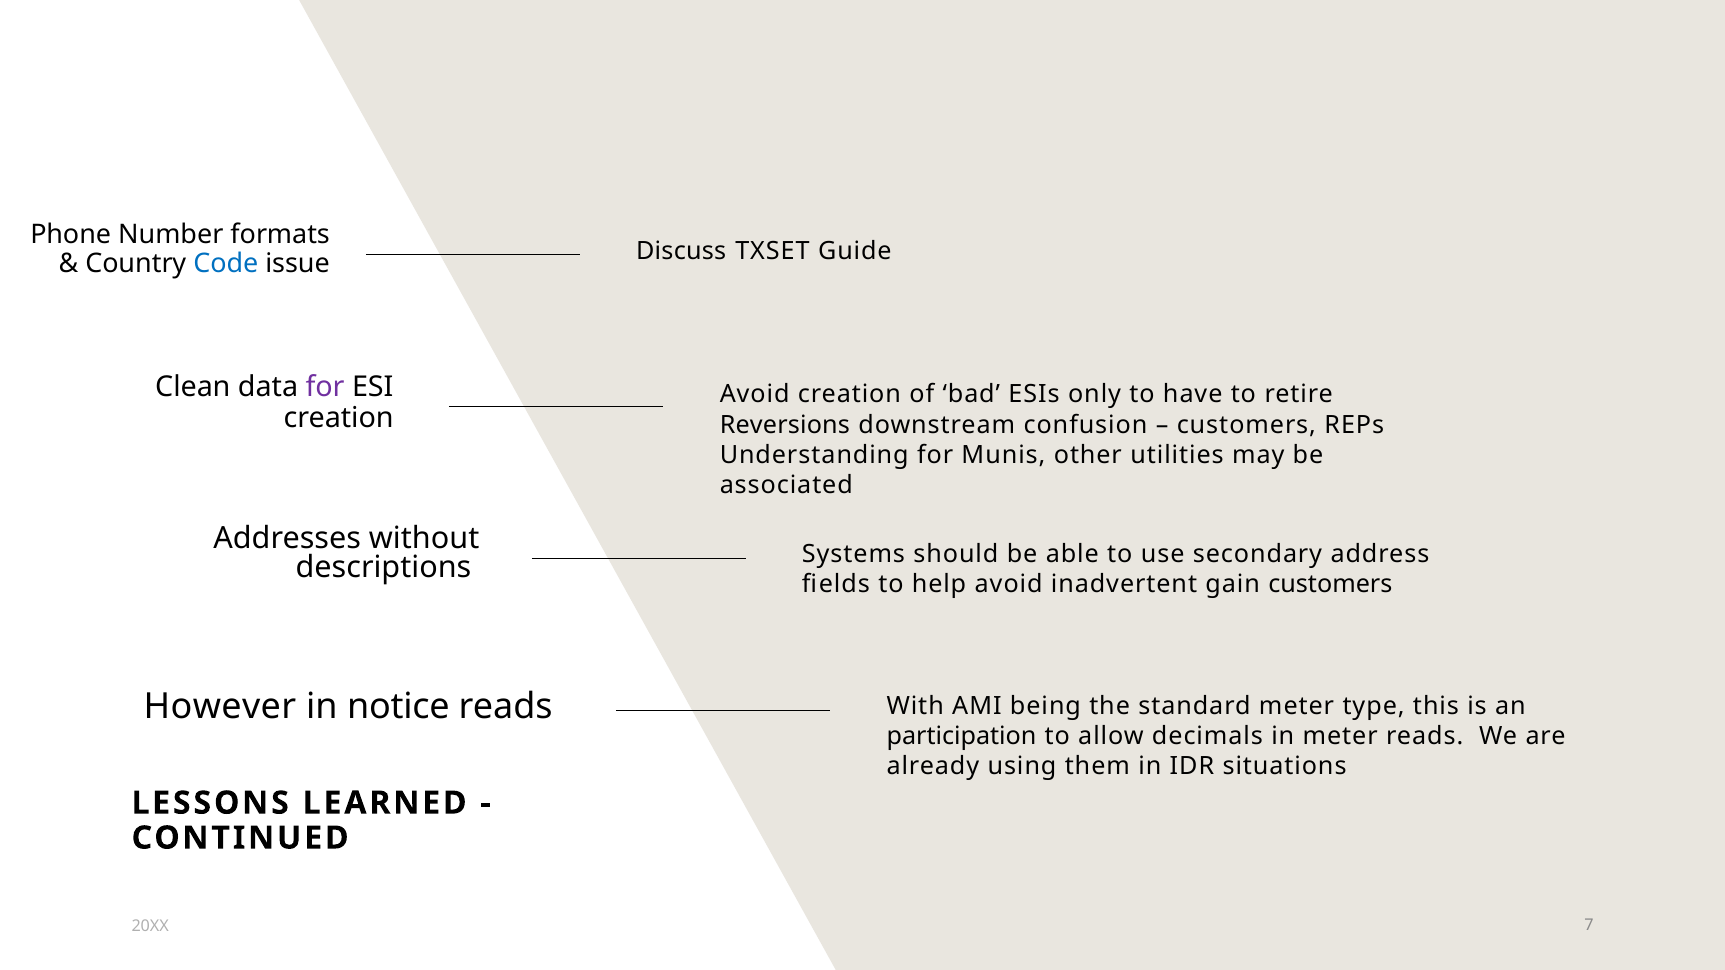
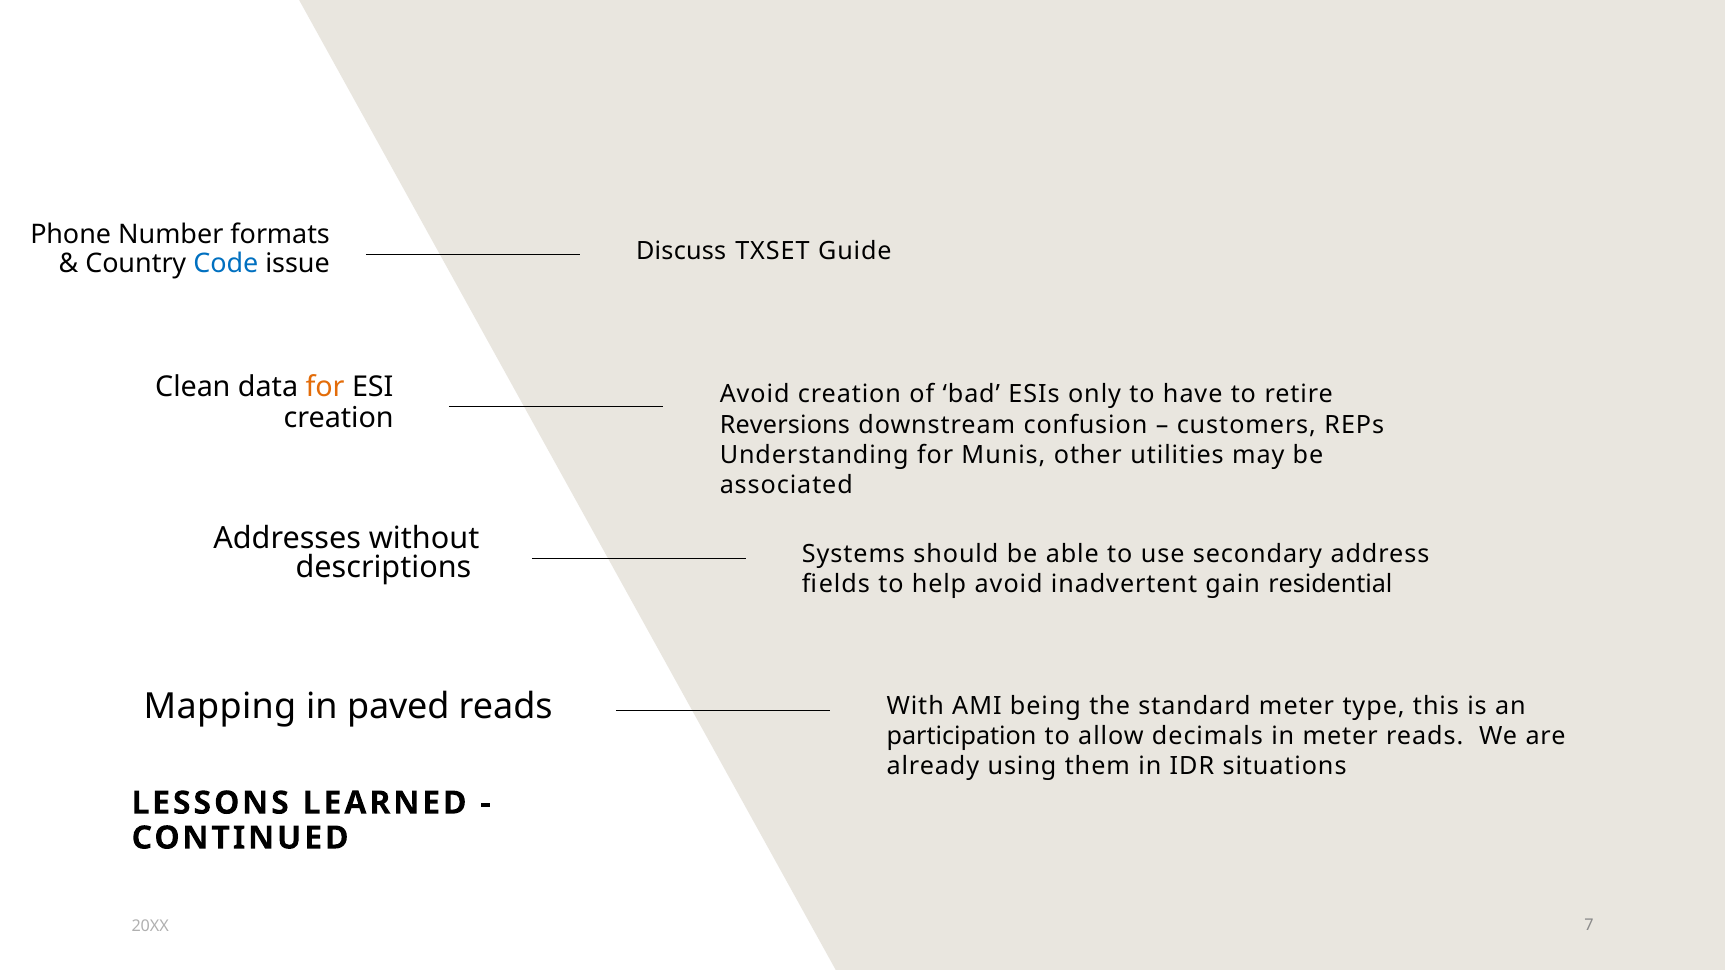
for colour: purple -> orange (325, 387)
gain customers: customers -> residential (1330, 585)
However: However -> Mapping (220, 706)
notice: notice -> paved (398, 706)
